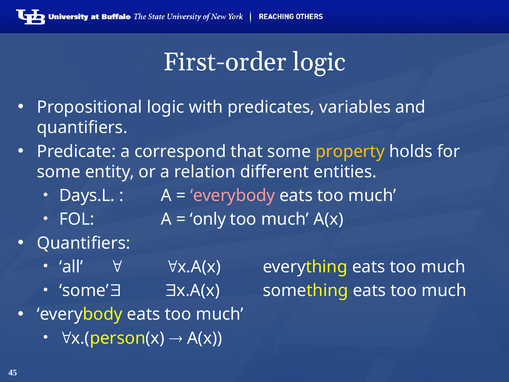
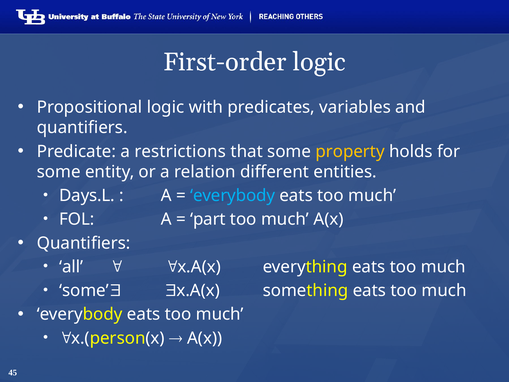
correspond: correspond -> restrictions (180, 151)
everybody colour: pink -> light blue (233, 195)
only: only -> part (208, 219)
